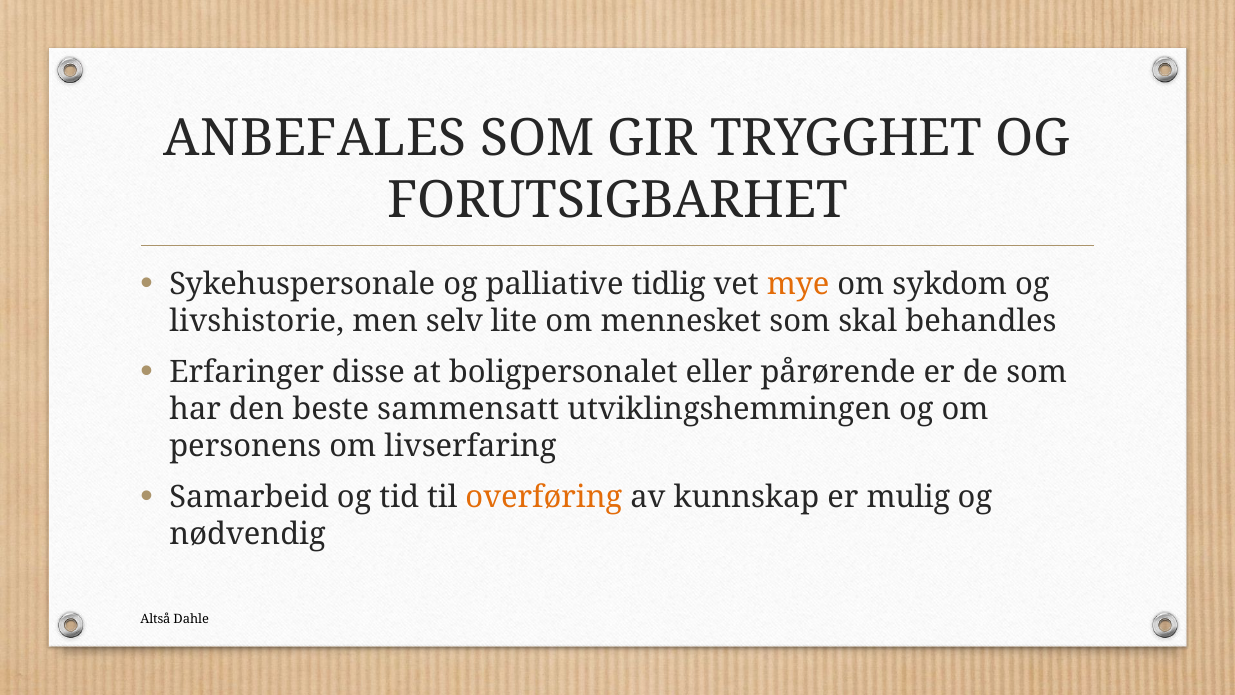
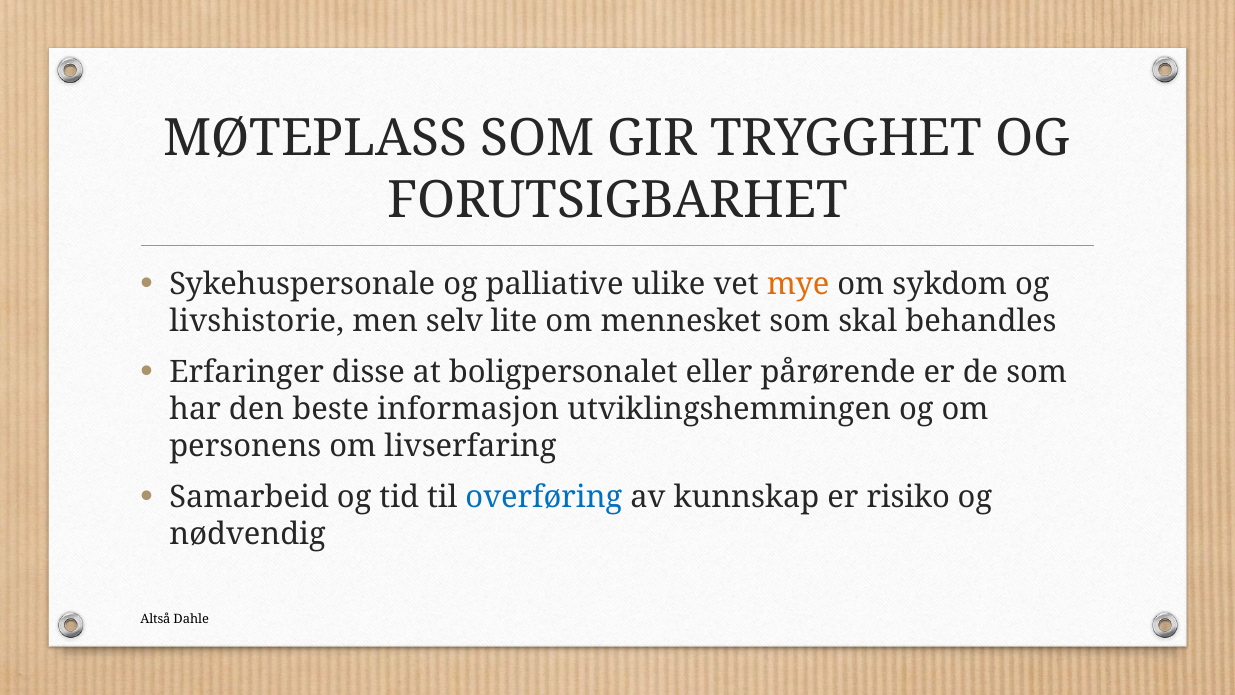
ANBEFALES: ANBEFALES -> MØTEPLASS (316, 139)
tidlig: tidlig -> ulike (668, 284)
sammensatt: sammensatt -> informasjon (468, 409)
overføring colour: orange -> blue (544, 497)
mulig: mulig -> risiko (908, 497)
